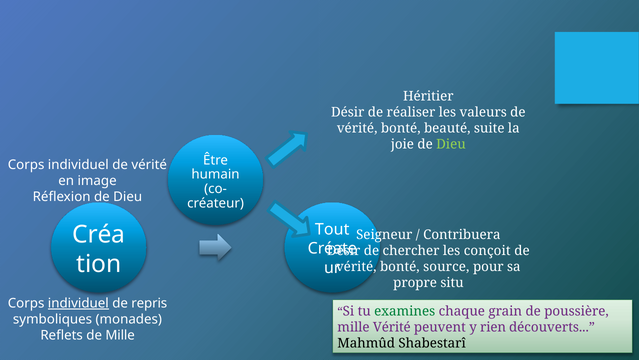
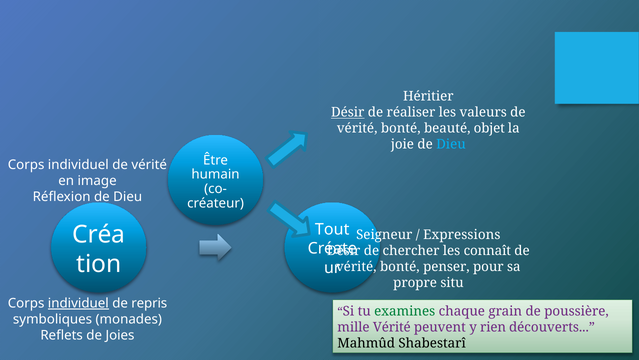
Désir underline: none -> present (348, 112)
suite: suite -> objet (489, 128)
Dieu colour: light green -> light blue (451, 144)
Contribuera: Contribuera -> Expressions (462, 235)
conçoit: conçoit -> connaît (487, 251)
source: source -> penser (446, 267)
de Mille: Mille -> Joies (120, 335)
